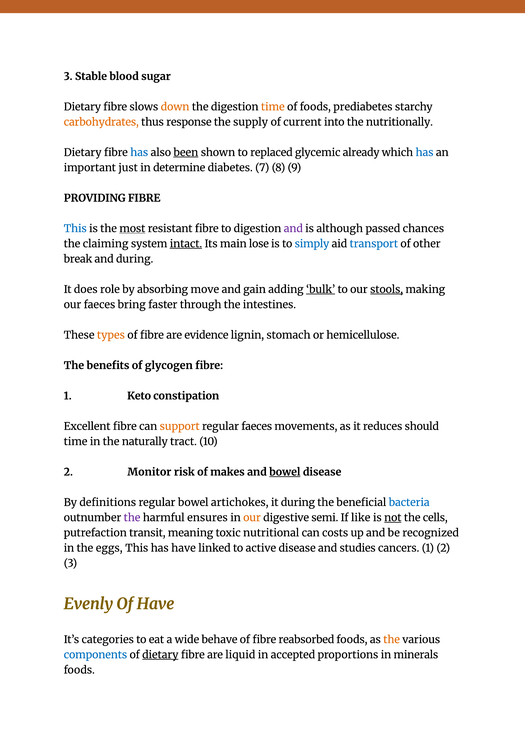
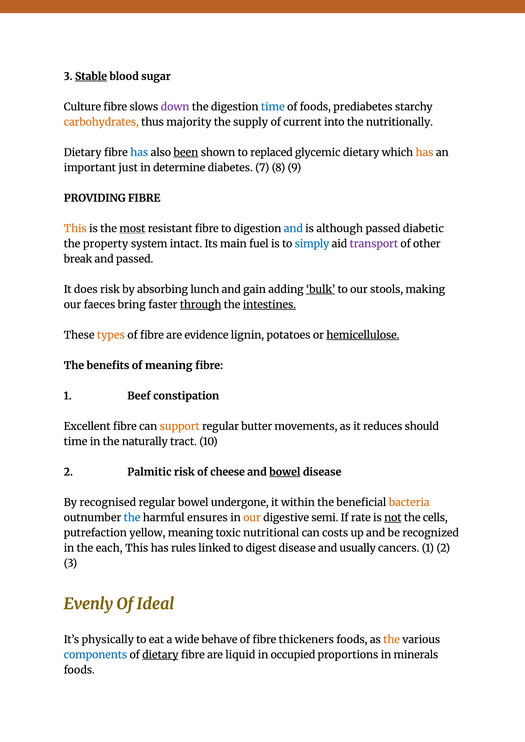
Stable underline: none -> present (91, 77)
Dietary: Dietary -> Culture (82, 107)
down colour: orange -> purple (175, 107)
time colour: orange -> blue (273, 107)
response: response -> majority (189, 122)
glycemic already: already -> dietary (361, 153)
has colour: blue -> orange (425, 153)
This colour: blue -> orange (75, 229)
and colour: purple -> blue (293, 229)
chances: chances -> diabetic (423, 229)
claiming: claiming -> property (106, 244)
intact underline: present -> none (186, 244)
lose: lose -> fuel (259, 244)
transport colour: blue -> purple (374, 244)
and during: during -> passed (135, 259)
does role: role -> risk (110, 290)
move: move -> lunch (205, 290)
stools underline: present -> none (387, 290)
through underline: none -> present (201, 305)
intestines underline: none -> present (269, 305)
stomach: stomach -> potatoes (288, 335)
hemicellulose underline: none -> present (363, 335)
of glycogen: glycogen -> meaning (169, 366)
Keto: Keto -> Beef (139, 396)
regular faeces: faeces -> butter (257, 427)
Monitor: Monitor -> Palmitic (149, 472)
makes: makes -> cheese (227, 472)
definitions: definitions -> recognised (108, 503)
artichokes: artichokes -> undergone (240, 503)
it during: during -> within (298, 503)
bacteria colour: blue -> orange (409, 503)
the colour: purple -> blue (132, 518)
like: like -> rate (361, 518)
transit: transit -> yellow (147, 533)
eggs: eggs -> each (109, 549)
has have: have -> rules (184, 549)
active: active -> digest (261, 549)
studies: studies -> usually (358, 549)
Of Have: Have -> Ideal (155, 604)
categories: categories -> physically (108, 640)
reabsorbed: reabsorbed -> thickeners (306, 640)
accepted: accepted -> occupied (293, 655)
